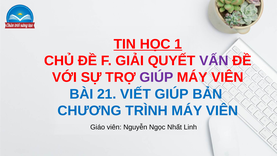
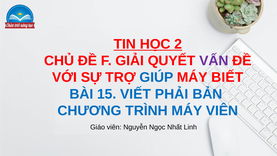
1: 1 -> 2 (178, 44)
GIÚP colour: purple -> blue (156, 77)
VIÊN: VIÊN -> BIẾT (227, 77)
21: 21 -> 15 (107, 94)
VIẾT GIÚP: GIÚP -> PHẢI (172, 94)
